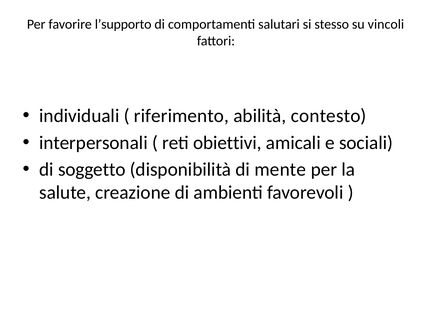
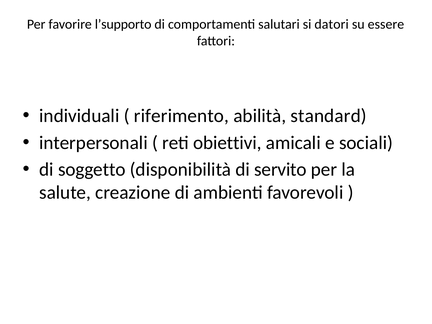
stesso: stesso -> datori (332, 24)
vincoli: vincoli -> essere (386, 24)
contesto: contesto -> standard (329, 116)
mente: mente -> servito (280, 170)
